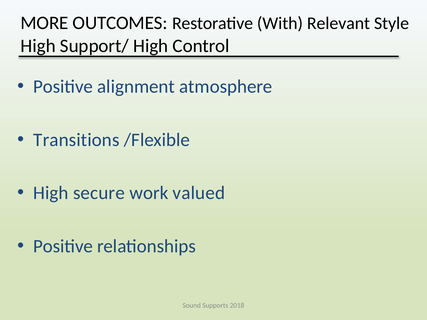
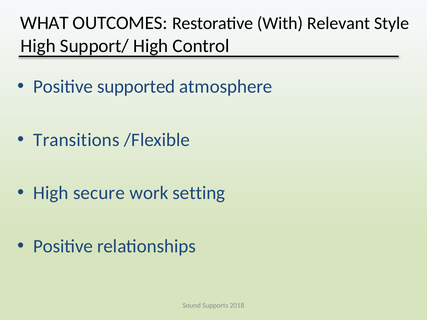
MORE: MORE -> WHAT (44, 23)
alignment: alignment -> supported (136, 87)
valued: valued -> setting (199, 193)
